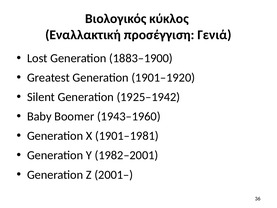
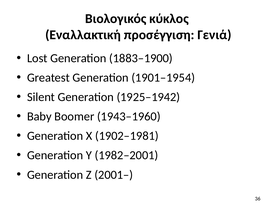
1901–1920: 1901–1920 -> 1901–1954 (163, 78)
1901–1981: 1901–1981 -> 1902–1981 (127, 136)
